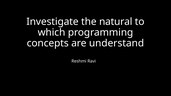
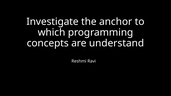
natural: natural -> anchor (116, 22)
